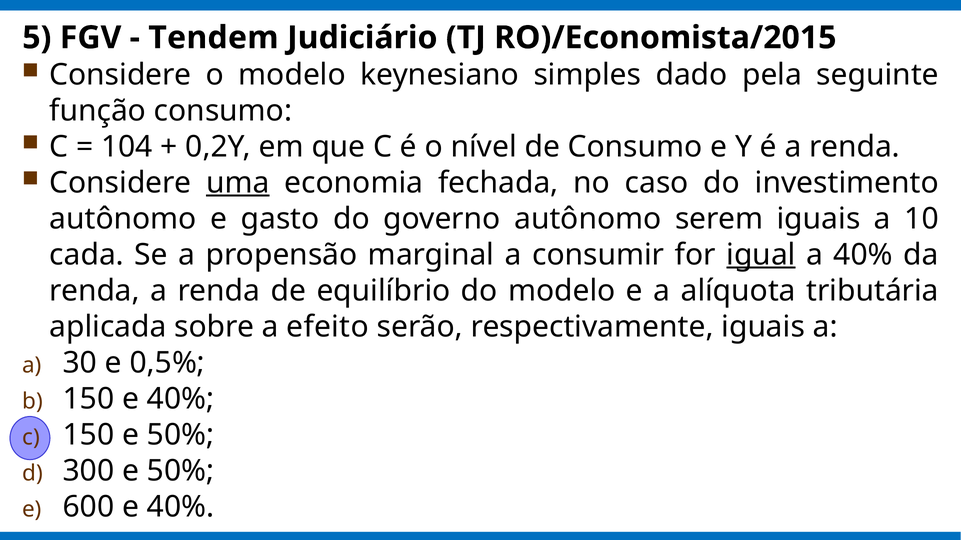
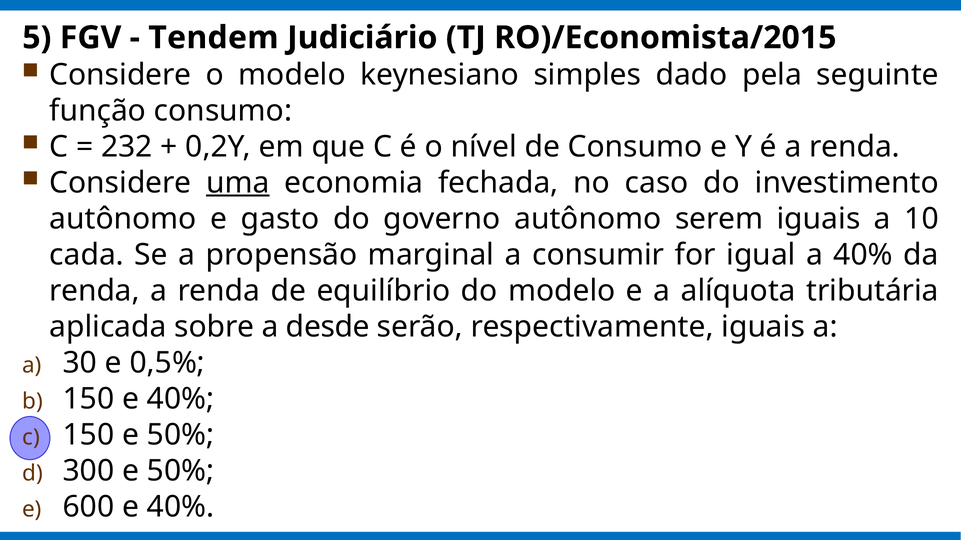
104: 104 -> 232 (127, 147)
igual underline: present -> none (761, 255)
efeito: efeito -> desde (328, 327)
